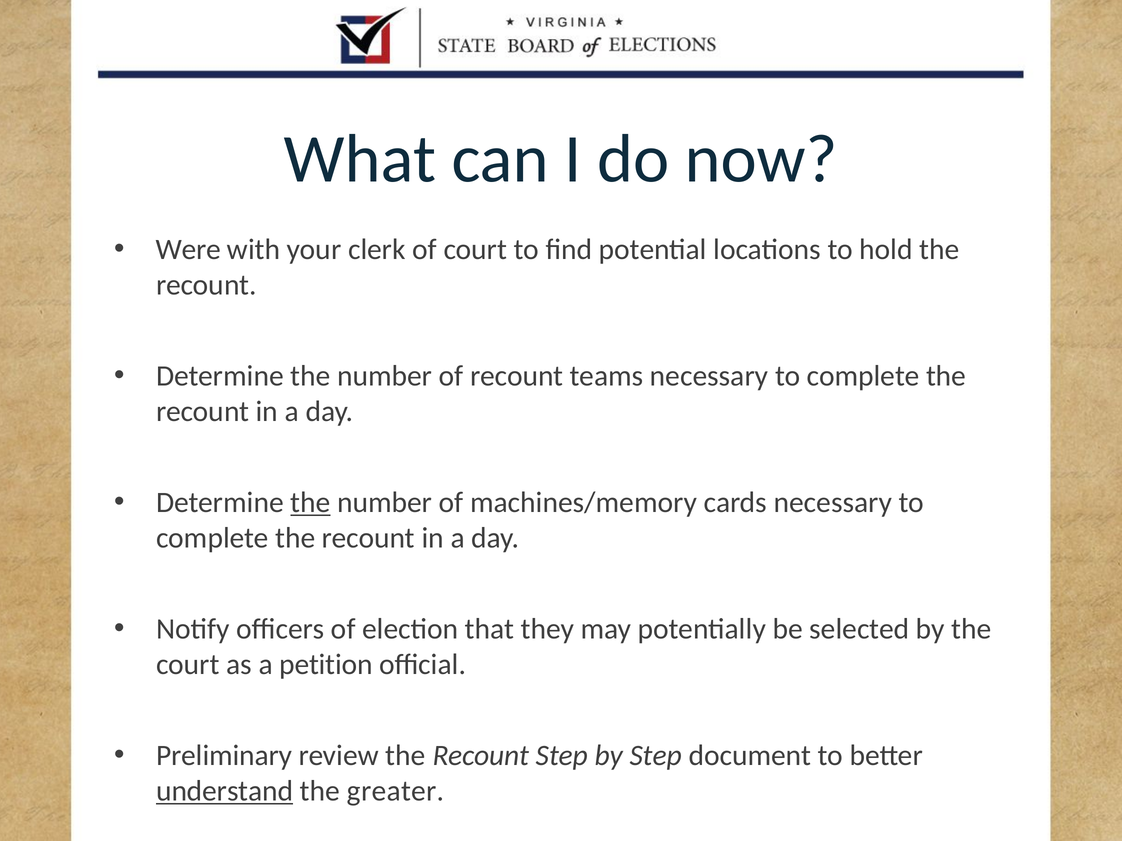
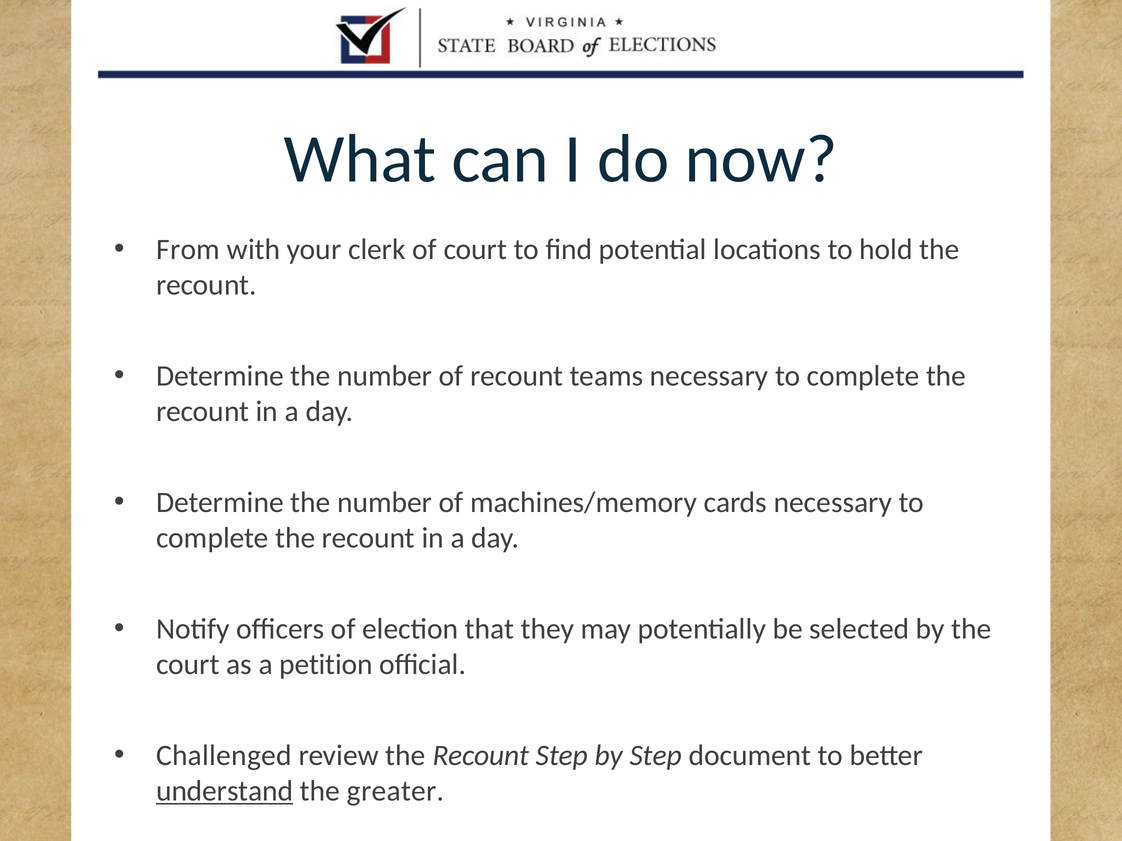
Were: Were -> From (188, 250)
the underline: present -> none (311, 503)
Preliminary: Preliminary -> Challenged (224, 756)
